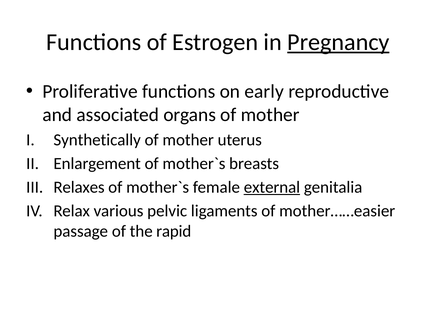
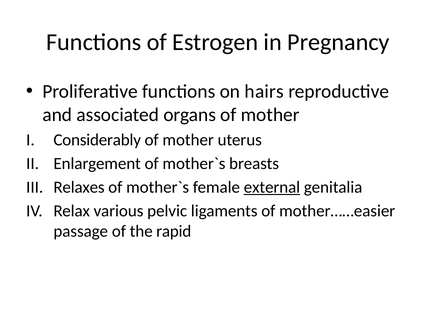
Pregnancy underline: present -> none (338, 42)
early: early -> hairs (264, 91)
Synthetically: Synthetically -> Considerably (97, 140)
